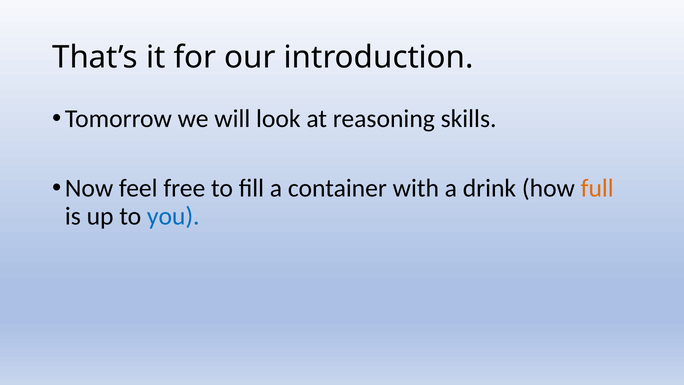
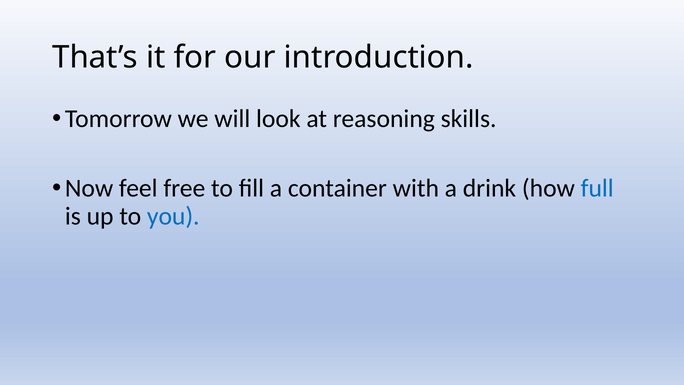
full colour: orange -> blue (597, 188)
